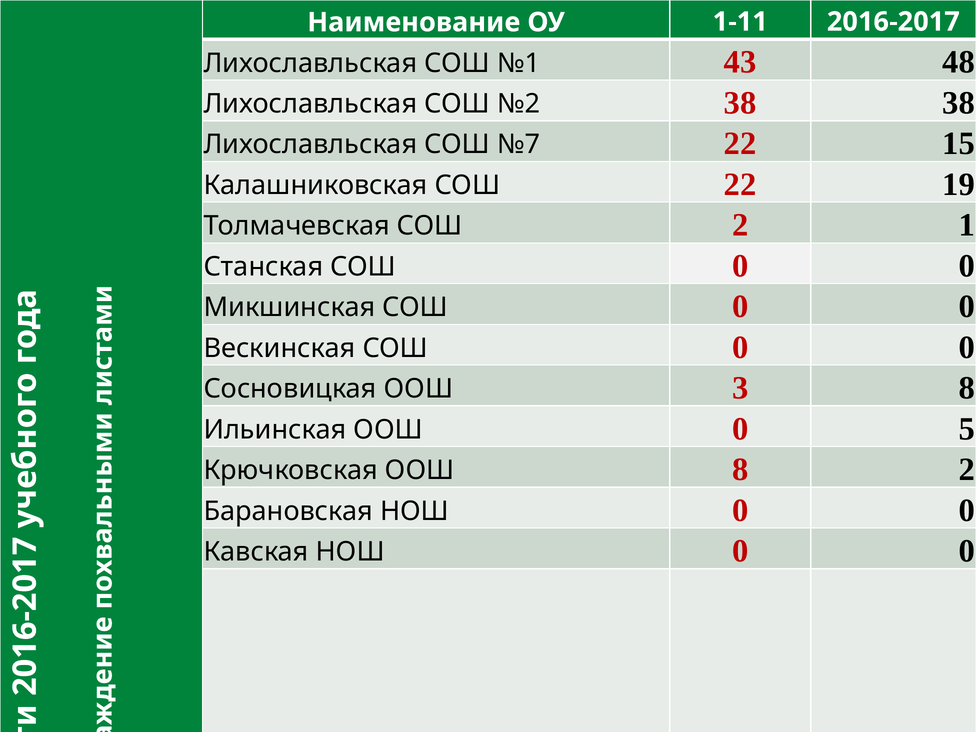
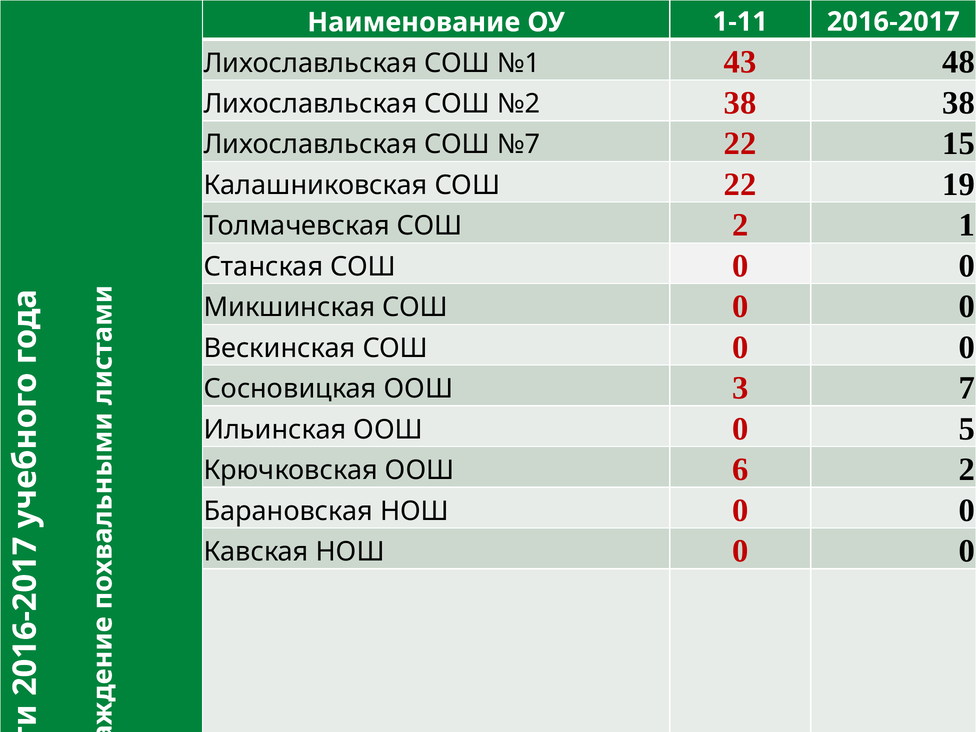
3 8: 8 -> 7 (967, 388)
8: 8 -> 6 (740, 470)
